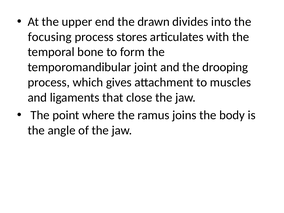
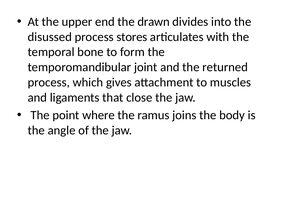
focusing: focusing -> disussed (50, 37)
drooping: drooping -> returned (225, 67)
